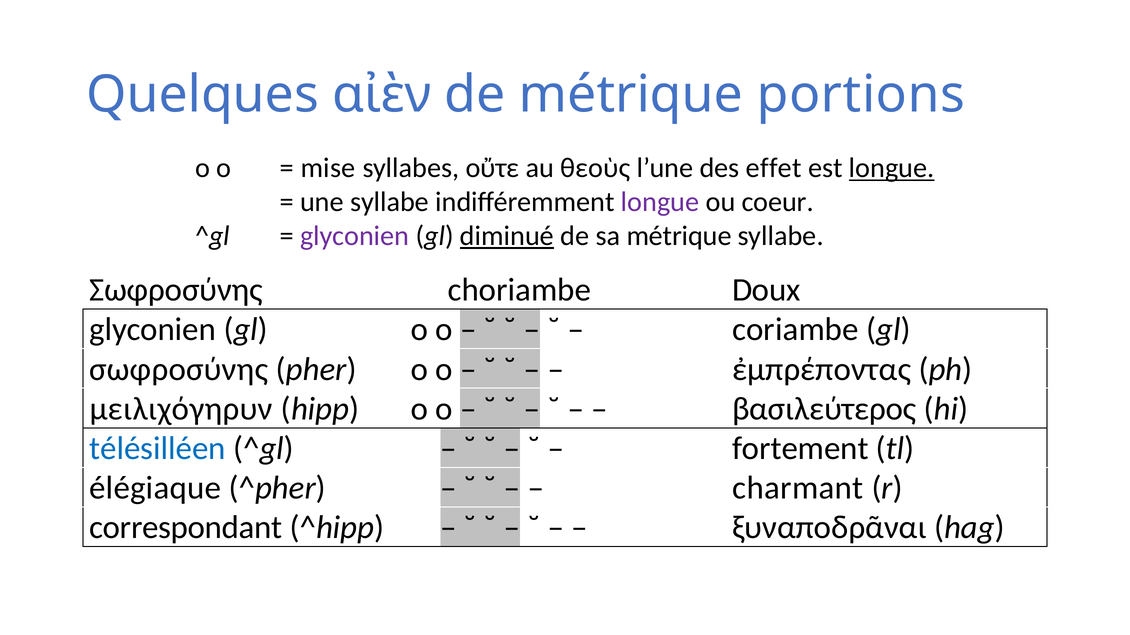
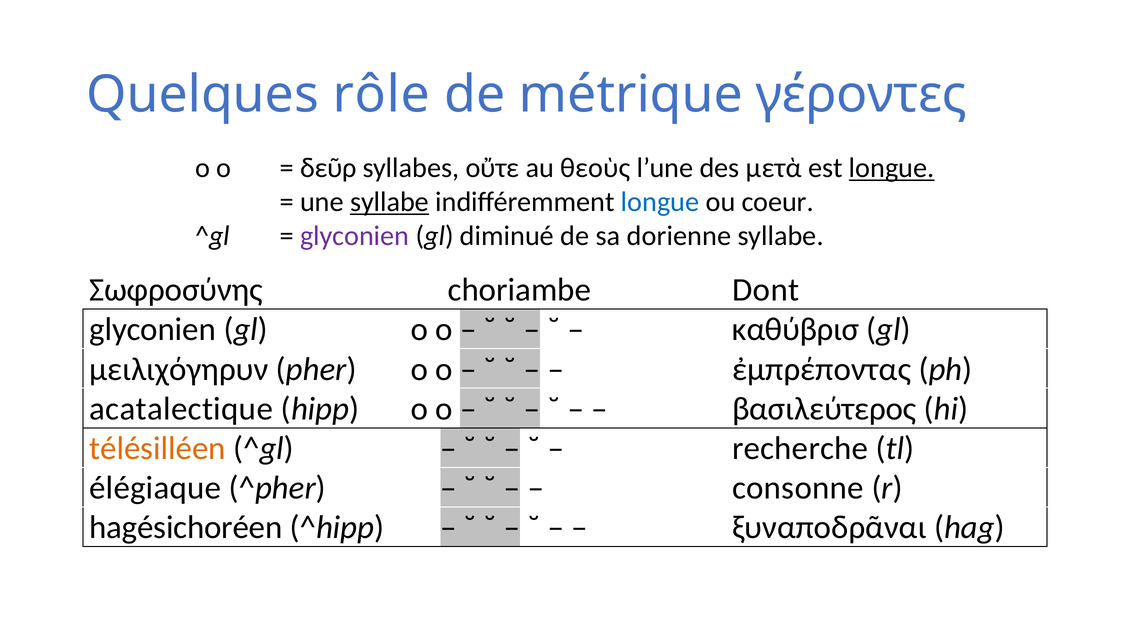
αἰὲν: αἰὲν -> rôle (381, 95)
portions: portions -> γέροντες (861, 95)
mise: mise -> δεῦρ (328, 168)
effet: effet -> μετὰ (774, 168)
syllabe underline: none -> present (390, 202)
longue colour: purple -> blue (660, 202)
diminué underline: present -> none (507, 236)
sa métrique: métrique -> dorienne (679, 236)
Doux: Doux -> Dont (766, 290)
coriambe: coriambe -> καθύβρισ (796, 330)
σωφροσύνης: σωφροσύνης -> μειλιχόγηρυν (179, 369)
μειλιχόγηρυν: μειλιχόγηρυν -> acatalectique (181, 409)
télésilléen colour: blue -> orange (157, 449)
fortement: fortement -> recherche (800, 449)
charmant: charmant -> consonne (798, 488)
correspondant: correspondant -> hagésichoréen (186, 528)
